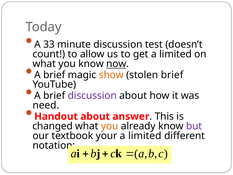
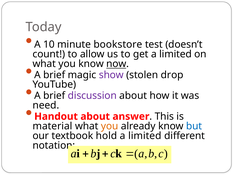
33: 33 -> 10 (49, 44)
minute discussion: discussion -> bookstore (118, 44)
show colour: orange -> purple (111, 75)
stolen brief: brief -> drop (172, 75)
changed: changed -> material (52, 126)
but colour: purple -> blue (194, 126)
your: your -> hold (106, 136)
